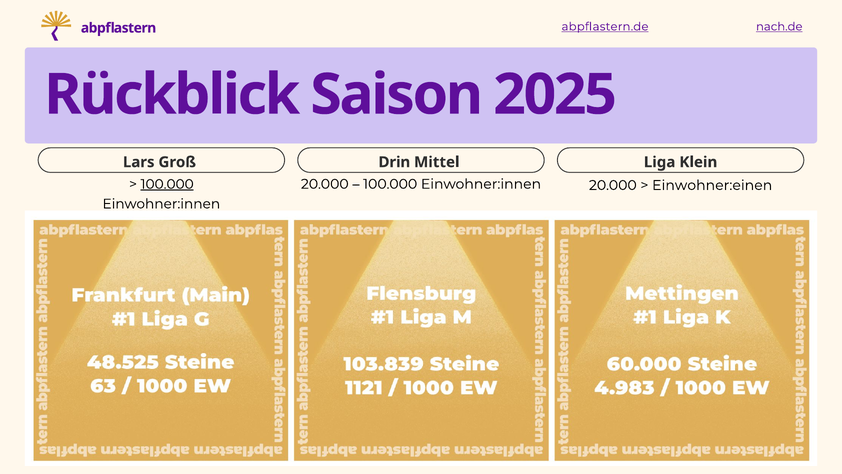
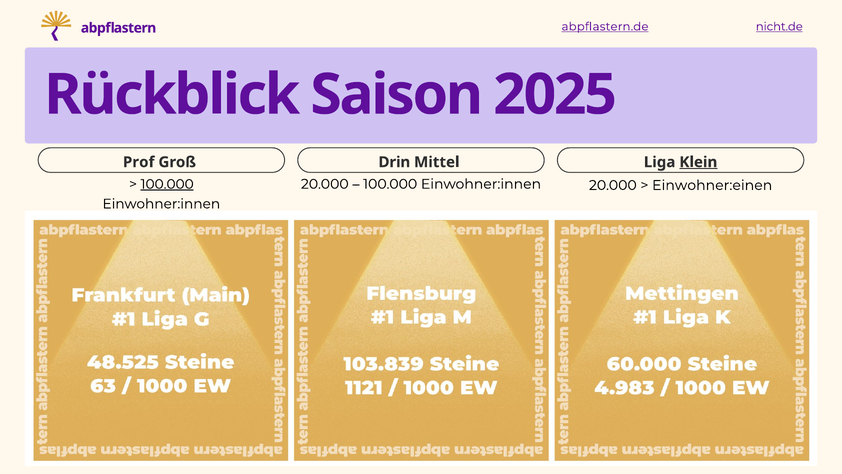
nach.de: nach.de -> nicht.de (779, 27)
Lars: Lars -> Prof (139, 162)
Klein underline: none -> present (698, 162)
